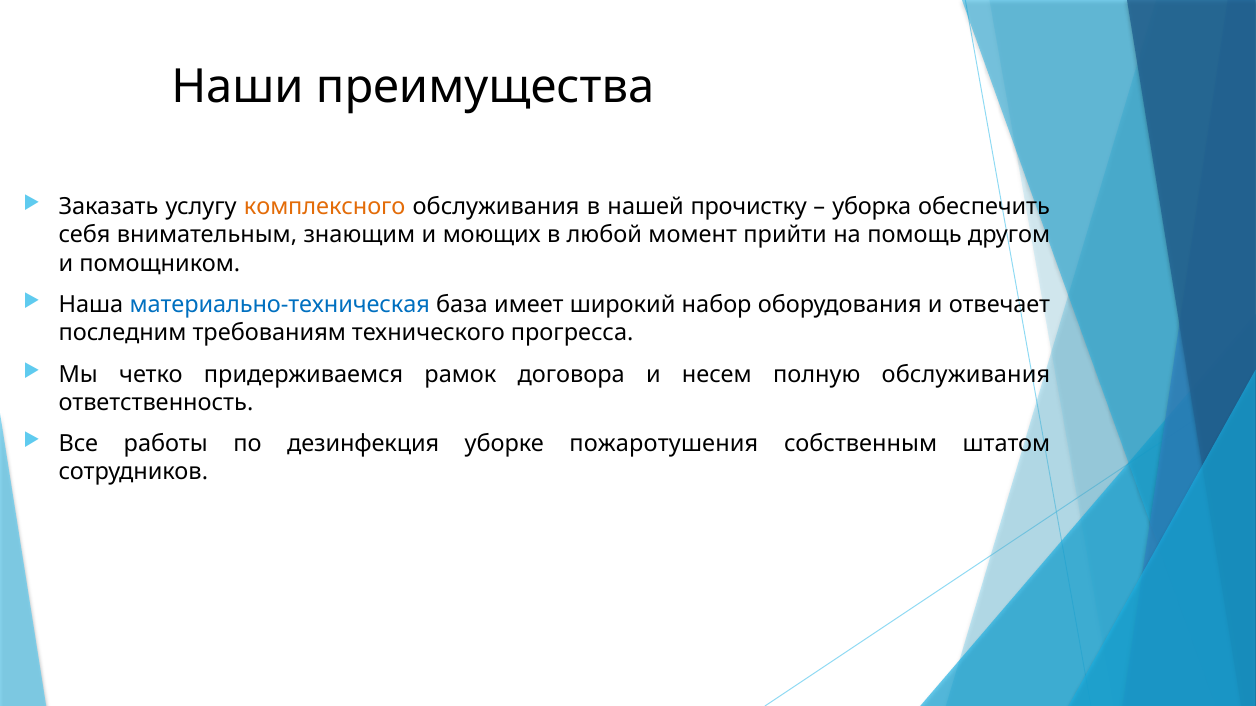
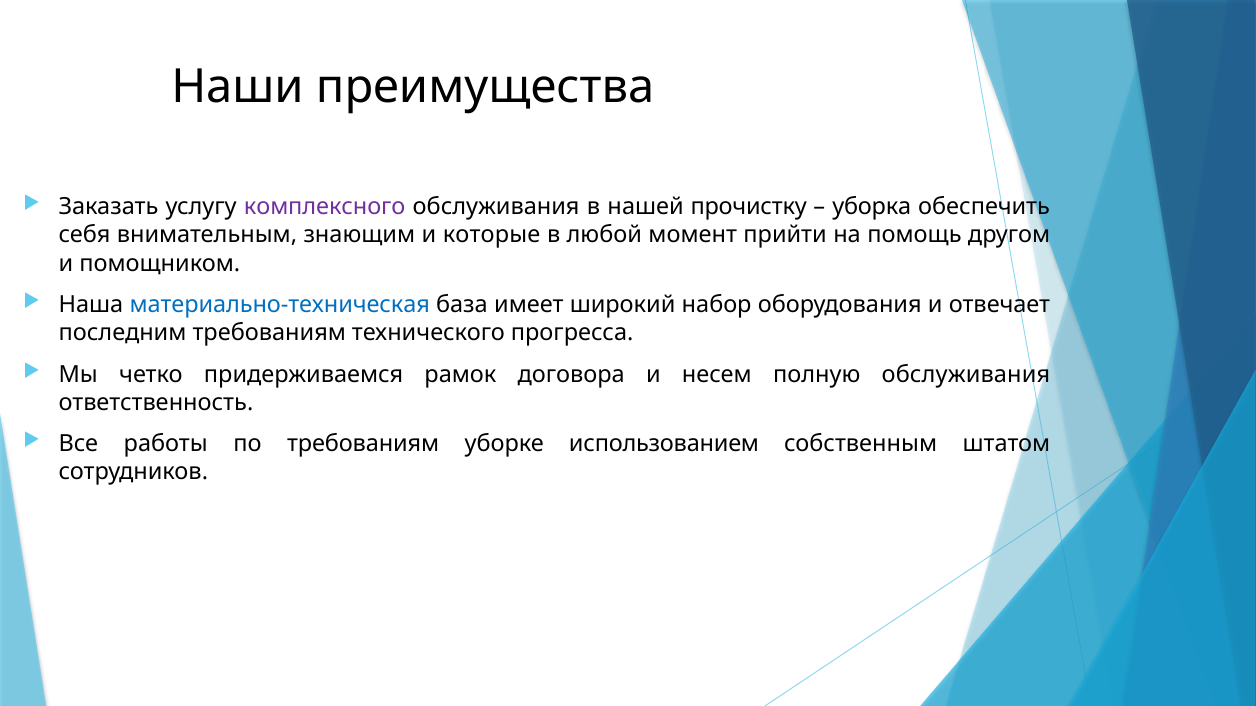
комплексного colour: orange -> purple (325, 207)
моющих: моющих -> которые (492, 235)
по дезинфекция: дезинфекция -> требованиям (363, 444)
пожаротушения: пожаротушения -> использованием (664, 444)
